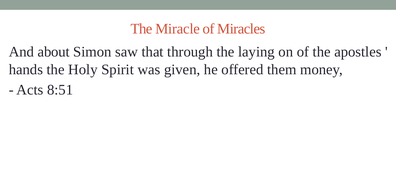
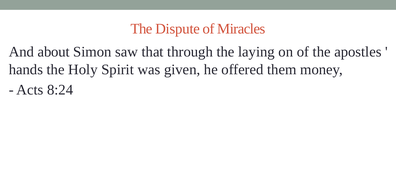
Miracle: Miracle -> Dispute (178, 29)
8:51: 8:51 -> 8:24 (60, 90)
